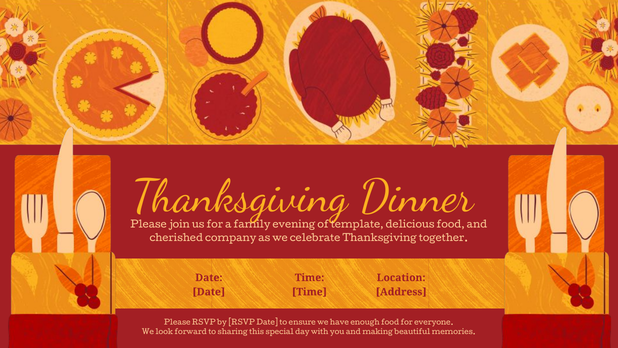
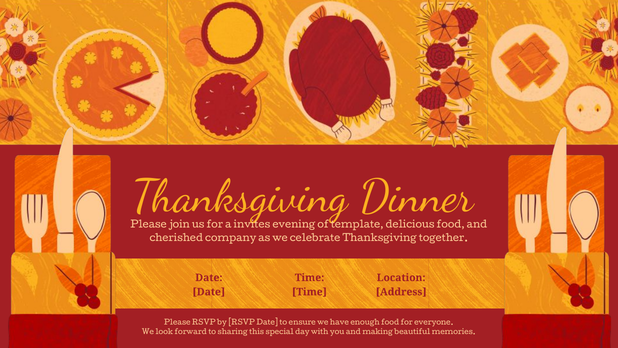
family: family -> invites (252, 225)
